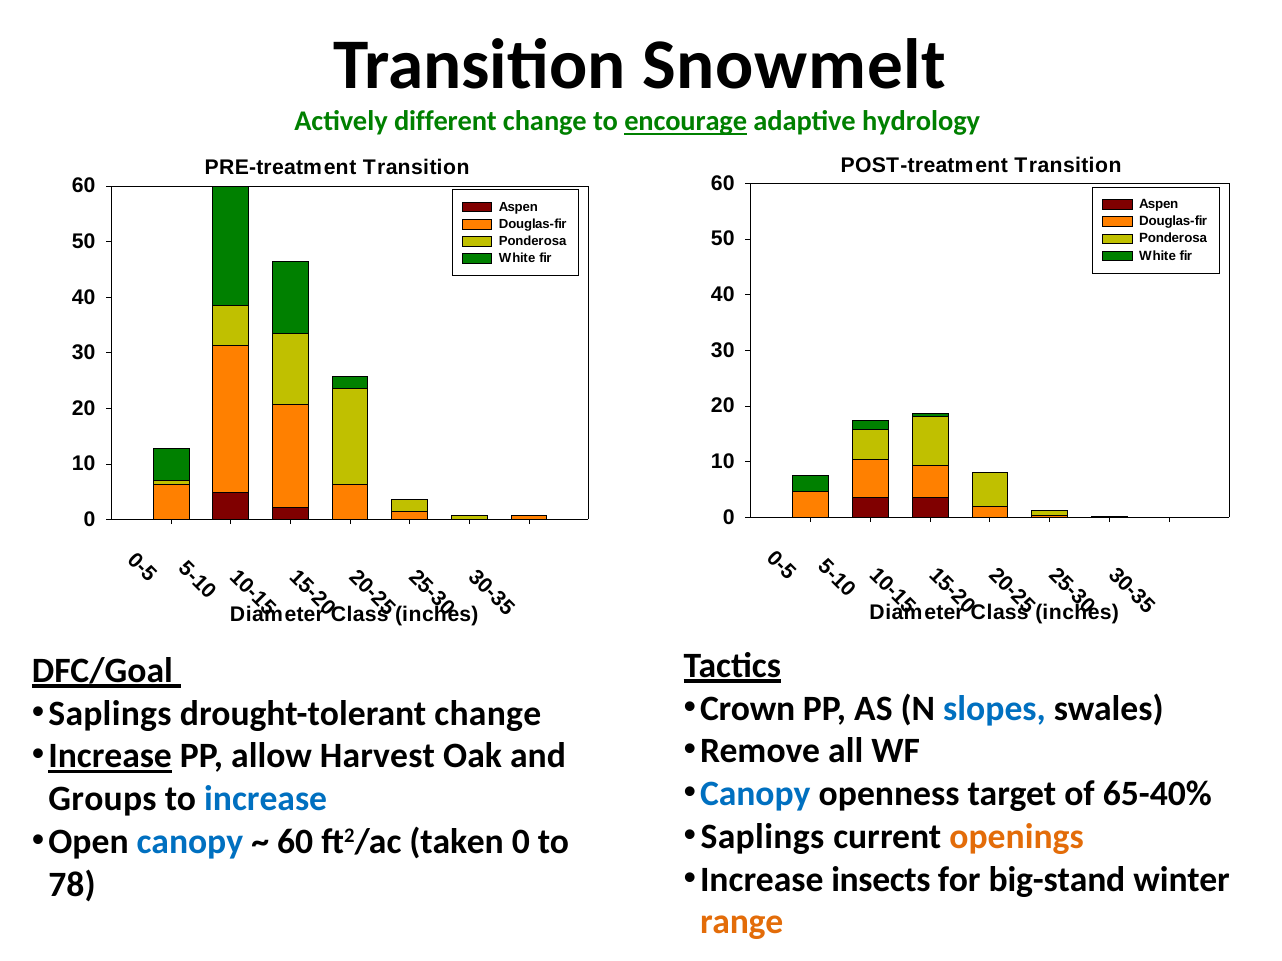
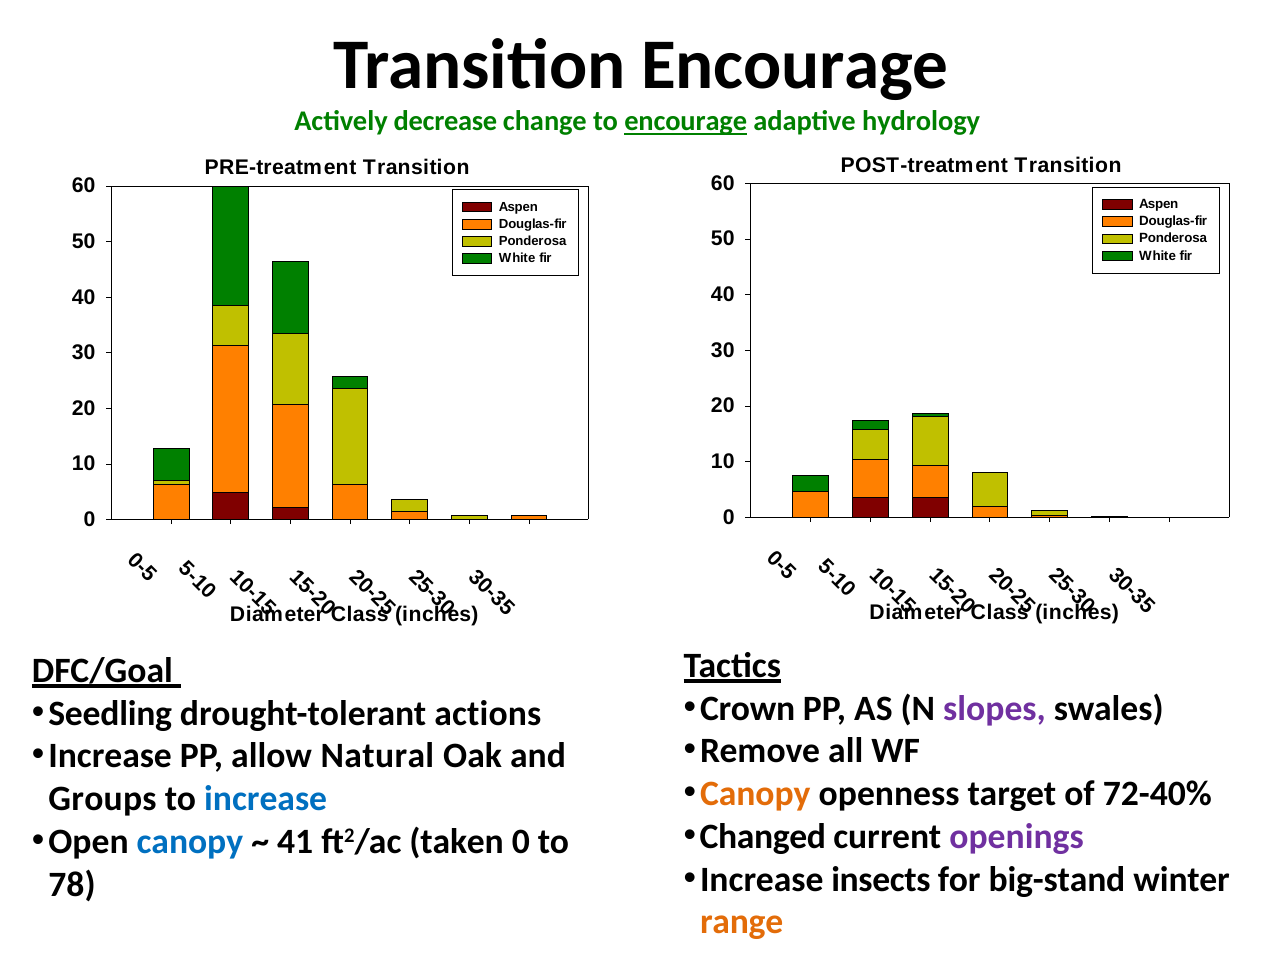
Transition Snowmelt: Snowmelt -> Encourage (795, 65)
different: different -> decrease (445, 121)
slopes colour: blue -> purple (995, 709)
Saplings: Saplings -> Seedling (110, 714)
drought-tolerant change: change -> actions (488, 714)
Increase underline: present -> none (110, 757)
Harvest: Harvest -> Natural (377, 757)
Canopy colour: blue -> orange (755, 794)
65-40%: 65-40% -> 72-40% (1157, 794)
Saplings: Saplings -> Changed (763, 837)
openings colour: orange -> purple (1017, 837)
60: 60 -> 41 (295, 842)
